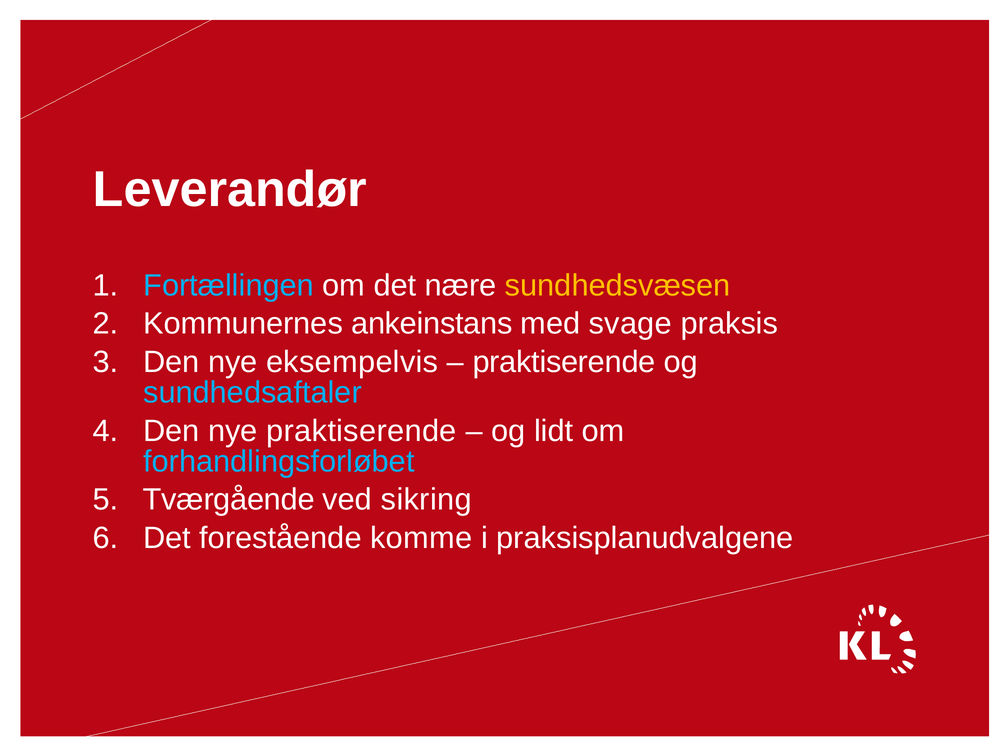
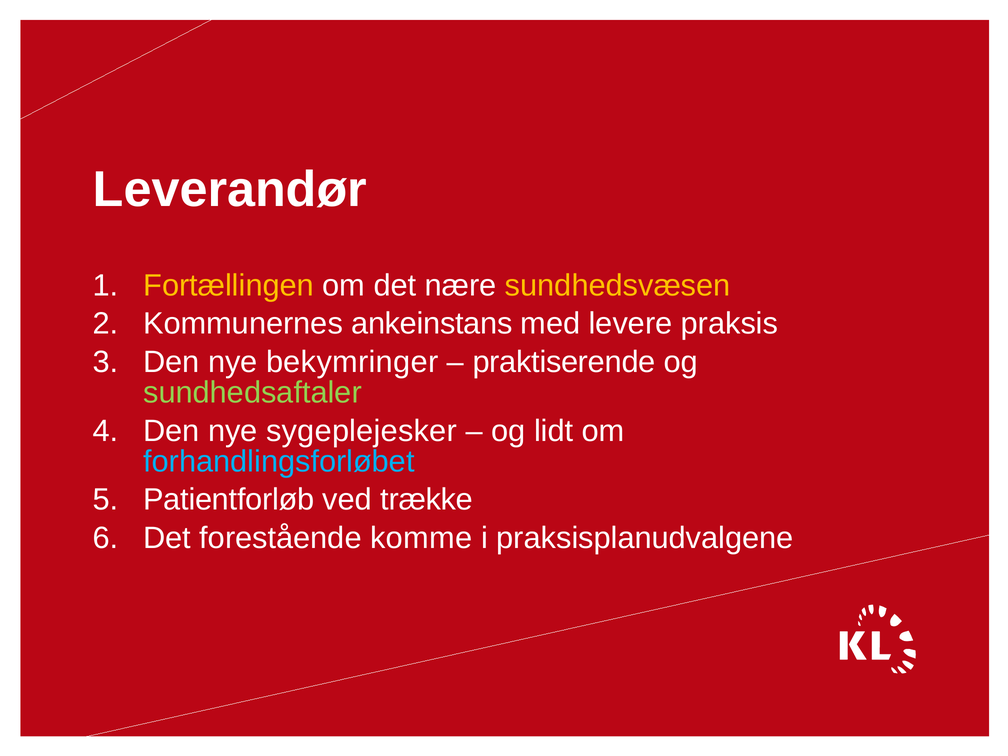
Fortællingen colour: light blue -> yellow (229, 286)
svage: svage -> levere (631, 324)
eksempelvis: eksempelvis -> bekymringer (352, 362)
sundhedsaftaler colour: light blue -> light green (253, 393)
nye praktiserende: praktiserende -> sygeplejesker (362, 431)
Tværgående: Tværgående -> Patientforløb (229, 500)
sikring: sikring -> trække (427, 500)
